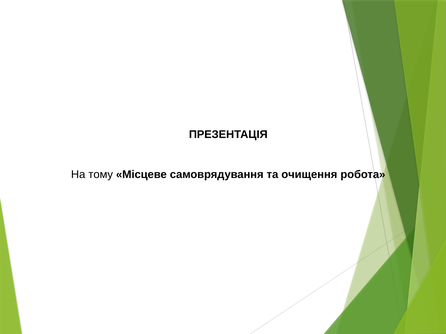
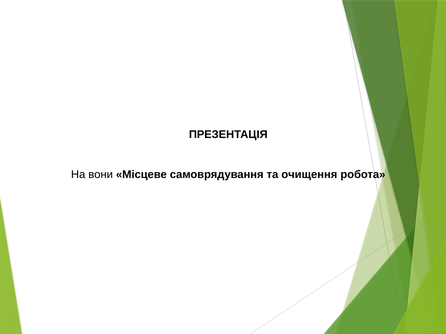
тому: тому -> вони (101, 175)
